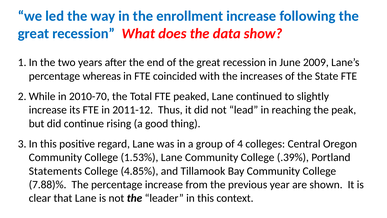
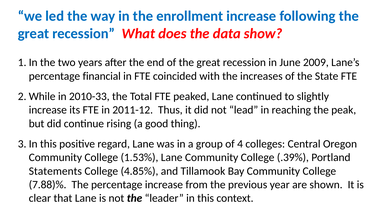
whereas: whereas -> financial (102, 76)
2010-70: 2010-70 -> 2010-33 (89, 96)
